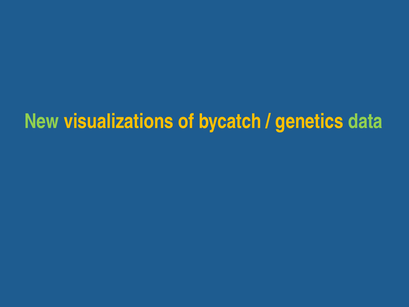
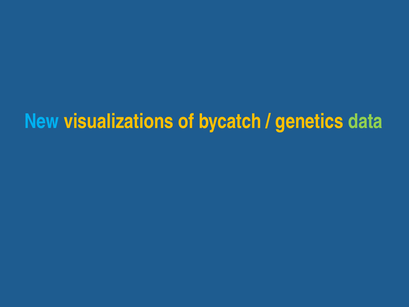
New colour: light green -> light blue (42, 121)
